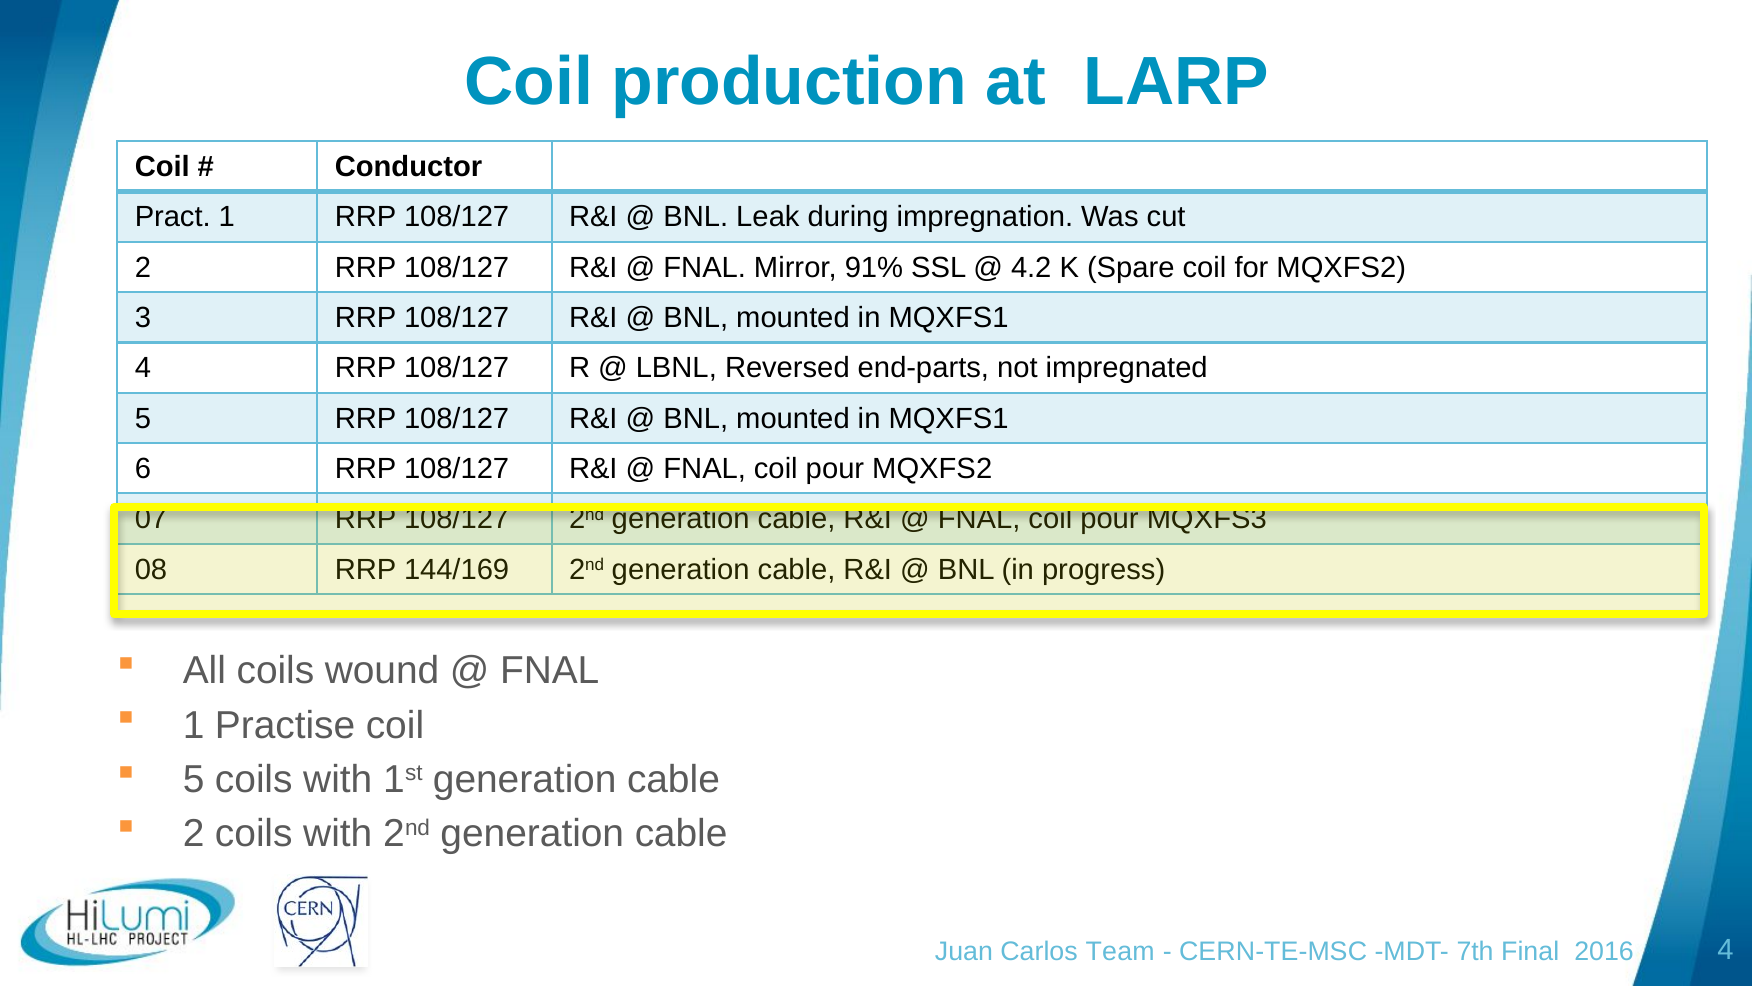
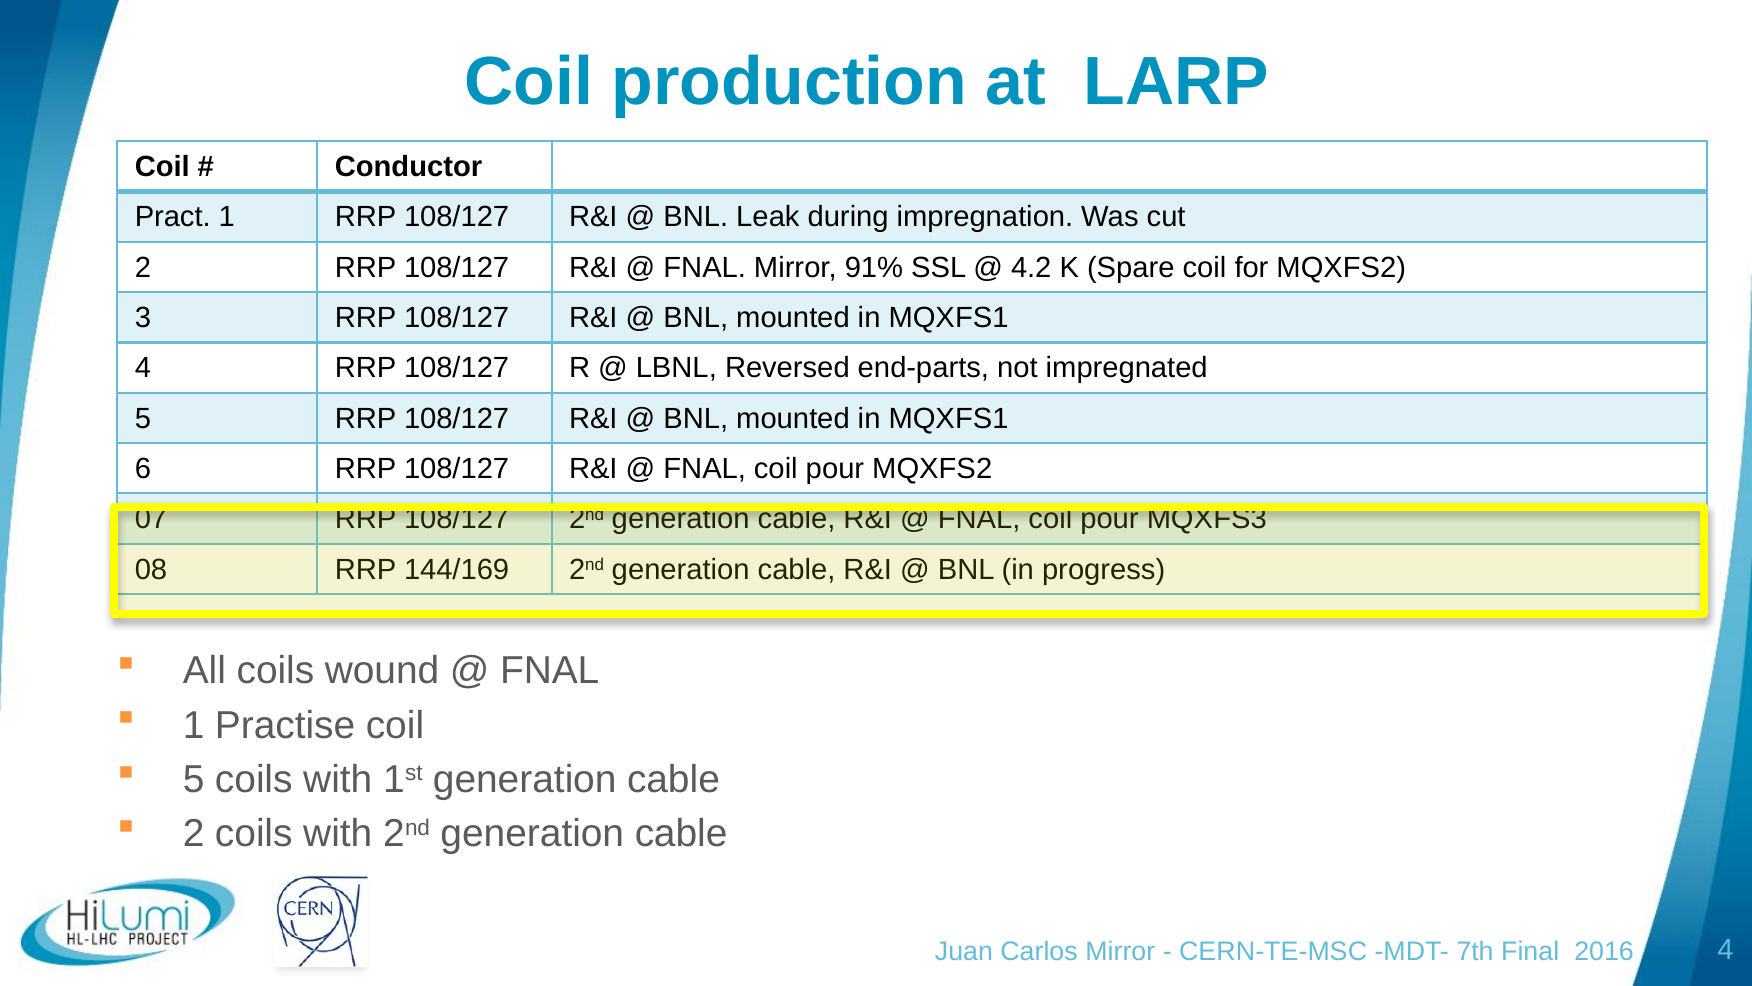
Carlos Team: Team -> Mirror (1120, 951)
